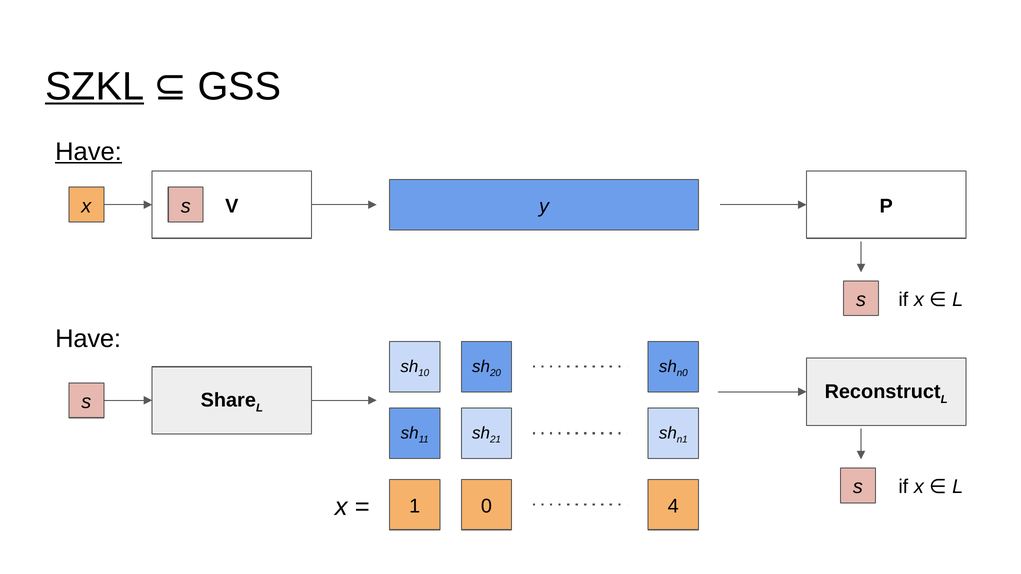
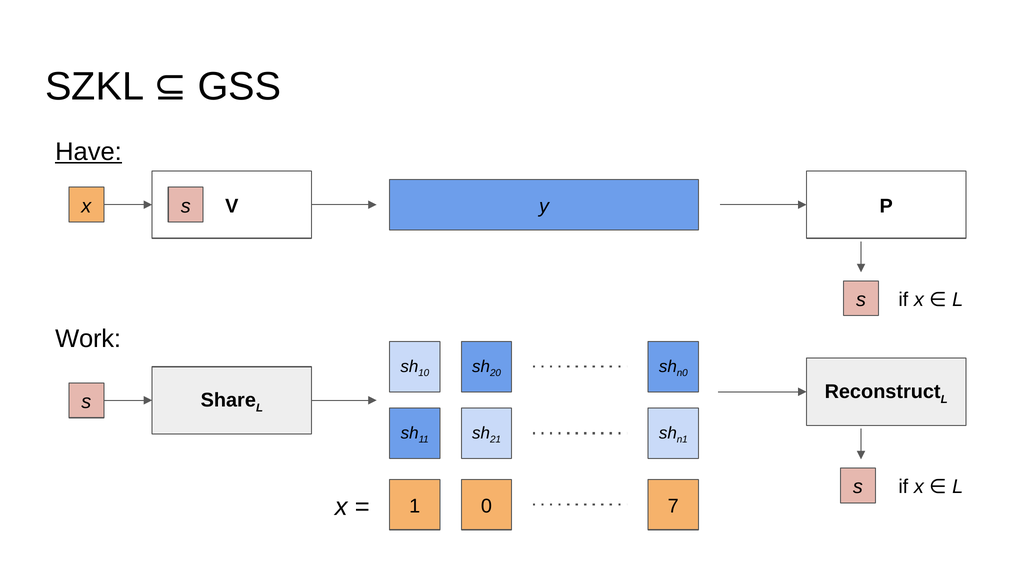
SZKL underline: present -> none (95, 87)
Have: Have -> Work (88, 339)
4: 4 -> 7 (673, 506)
